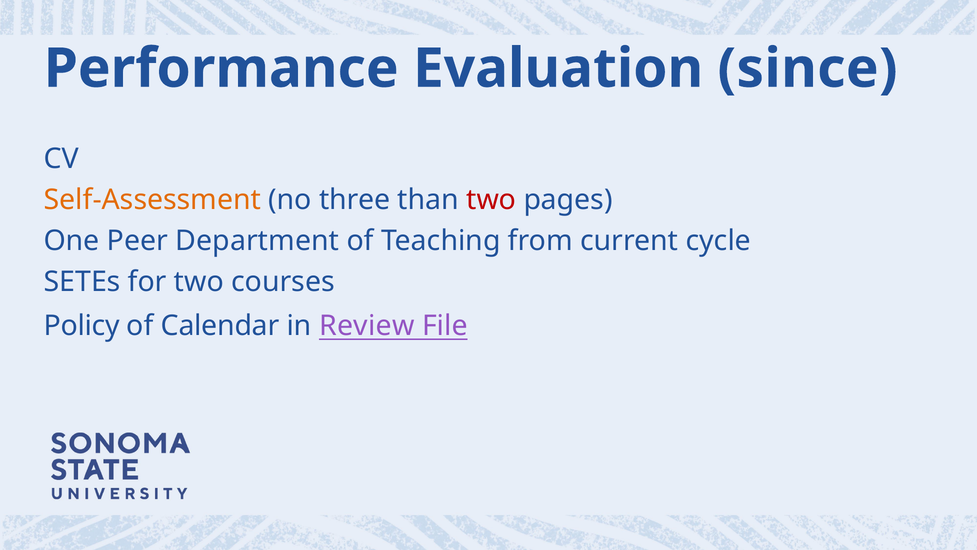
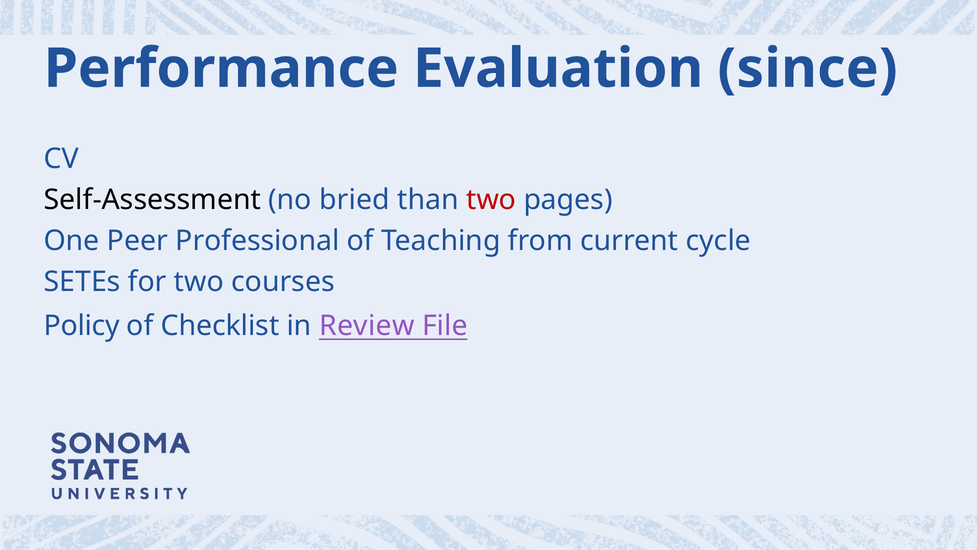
Self-Assessment colour: orange -> black (152, 200)
three: three -> bried (354, 200)
Department: Department -> Professional (257, 241)
Calendar: Calendar -> Checklist (220, 326)
